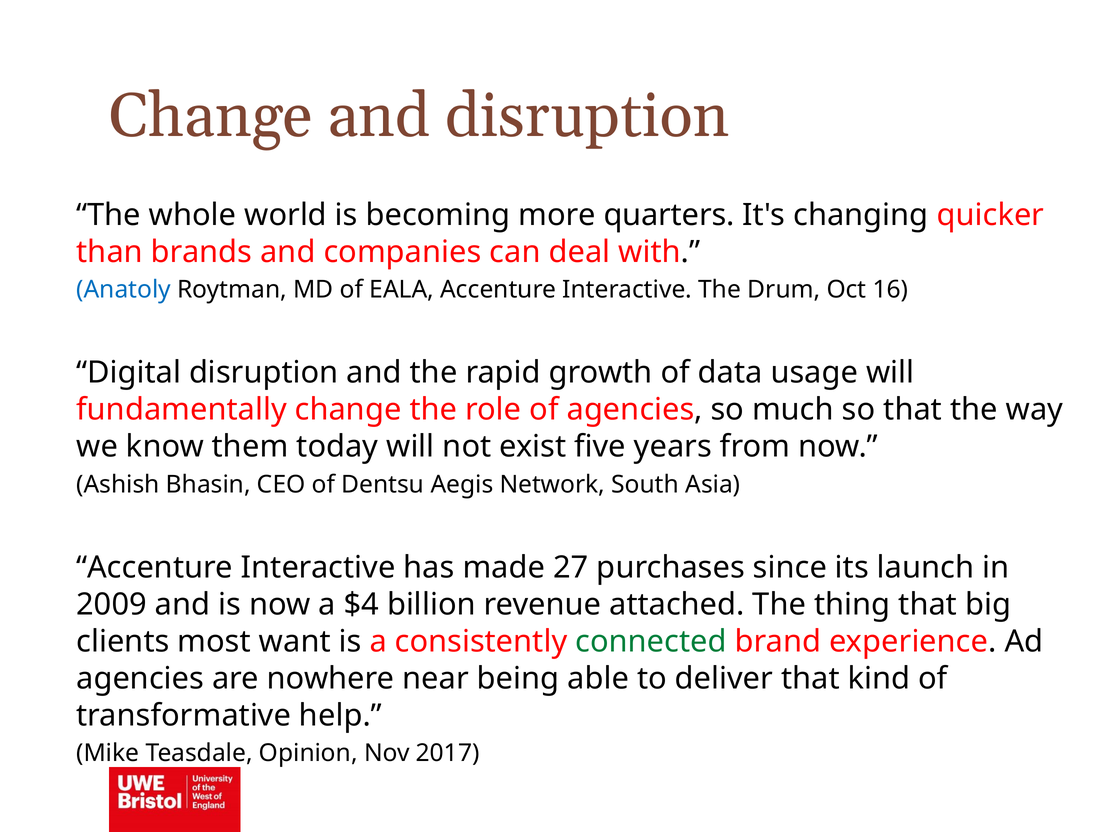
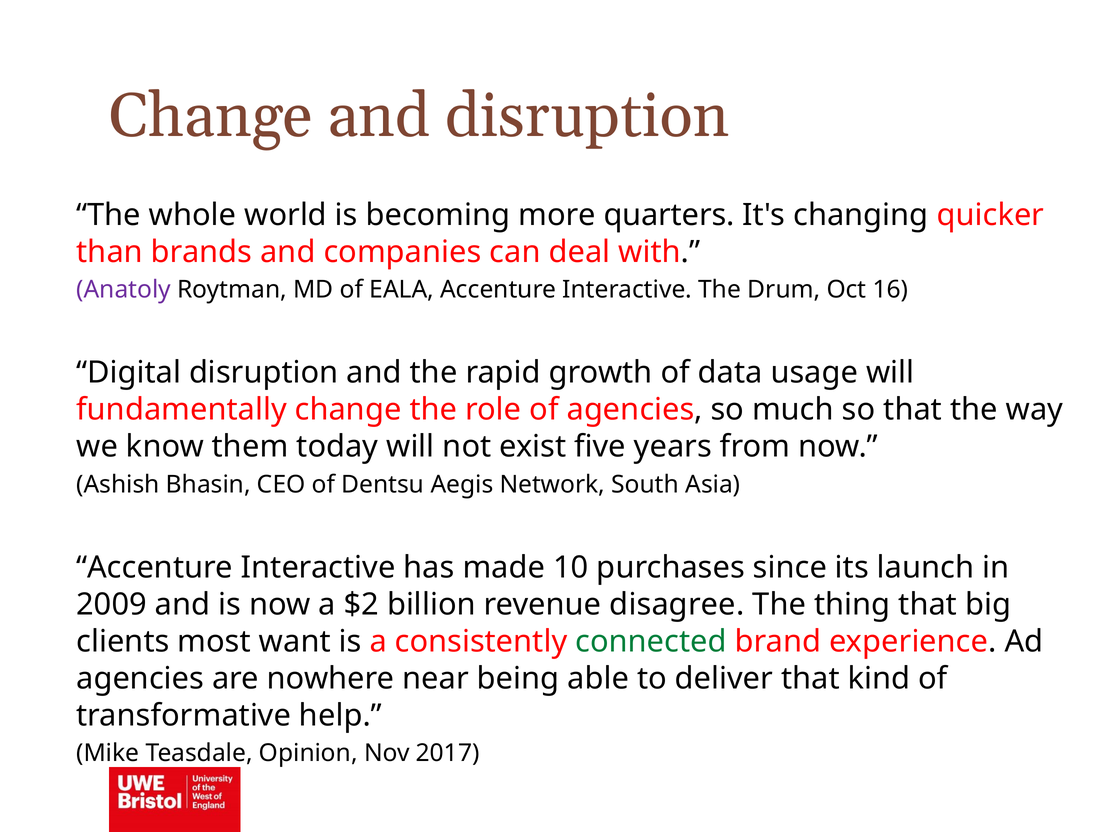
Anatoly colour: blue -> purple (124, 290)
27: 27 -> 10 (571, 567)
$4: $4 -> $2 (361, 604)
attached: attached -> disagree (677, 604)
